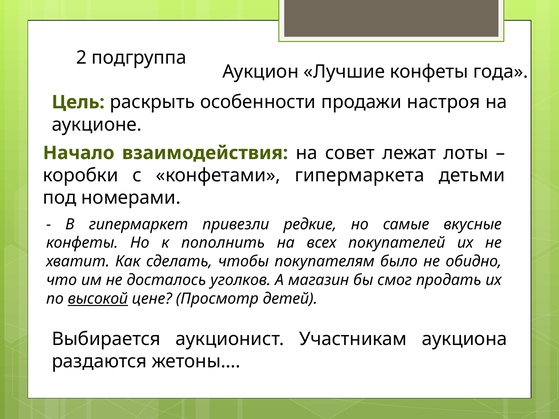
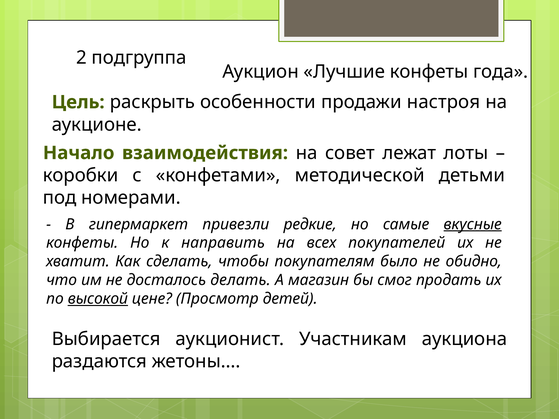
гипермаркета: гипермаркета -> методической (360, 175)
вкусные underline: none -> present (473, 224)
пополнить: пополнить -> направить (223, 243)
уголков: уголков -> делать (240, 280)
